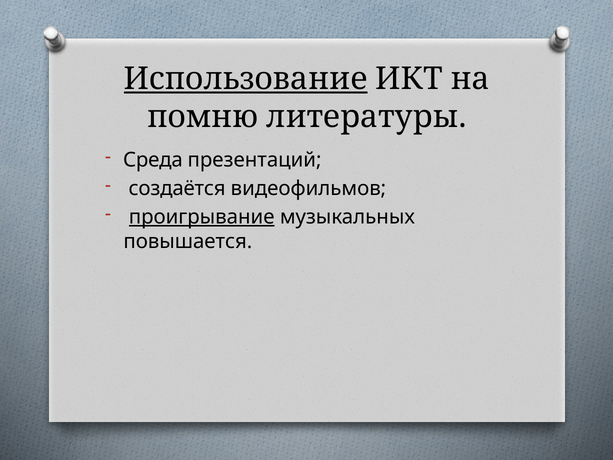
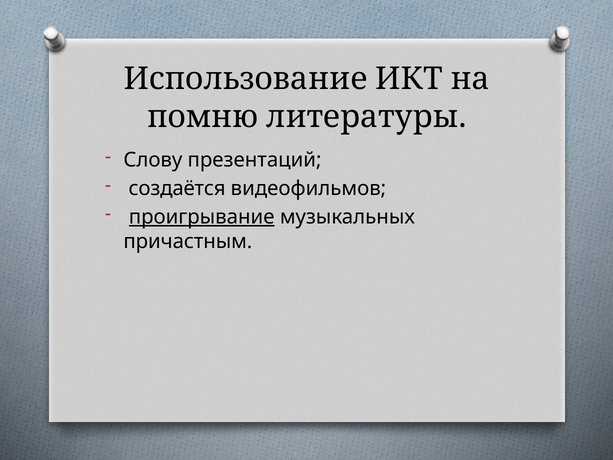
Использование underline: present -> none (246, 79)
Среда: Среда -> Слову (153, 160)
повышается: повышается -> причастным (188, 241)
